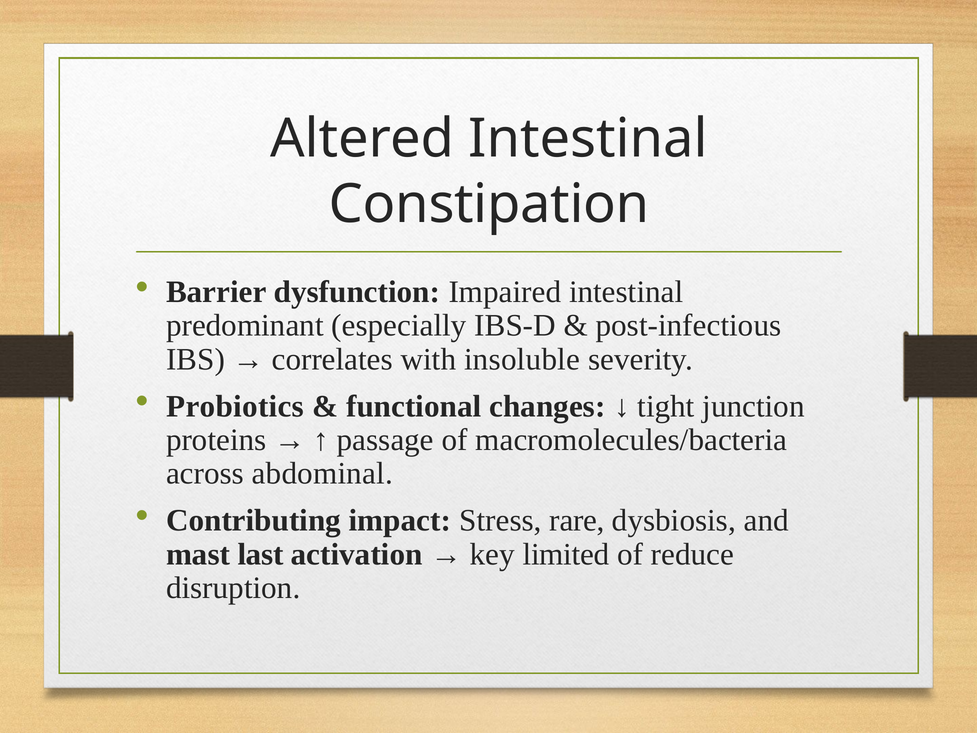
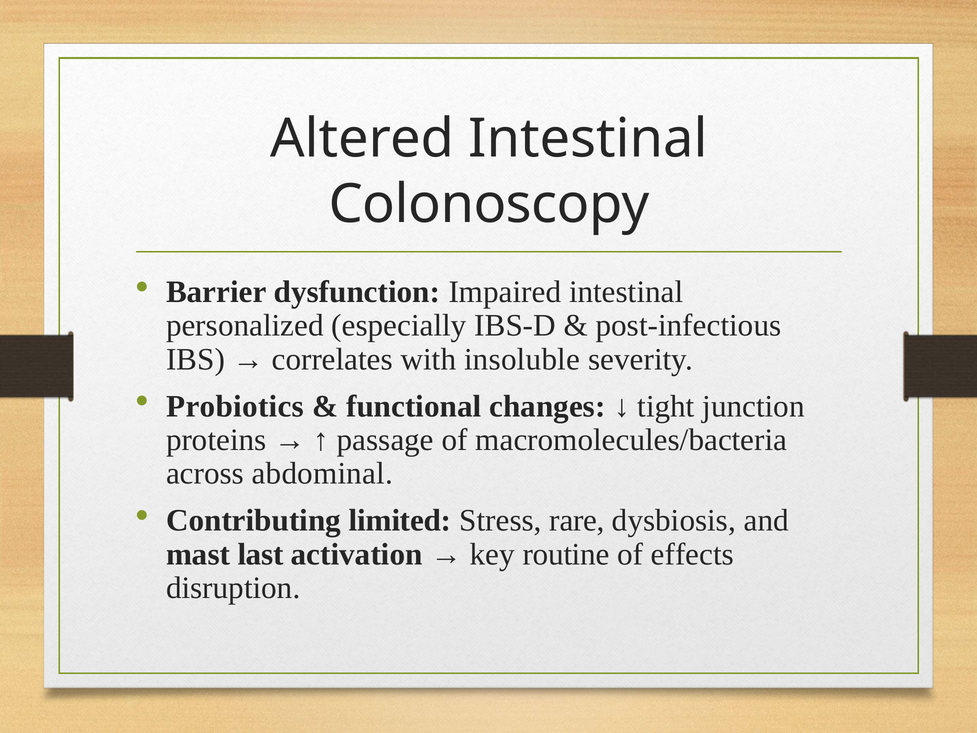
Constipation: Constipation -> Colonoscopy (489, 204)
predominant: predominant -> personalized (245, 326)
impact: impact -> limited (400, 520)
limited: limited -> routine (566, 554)
reduce: reduce -> effects (692, 554)
